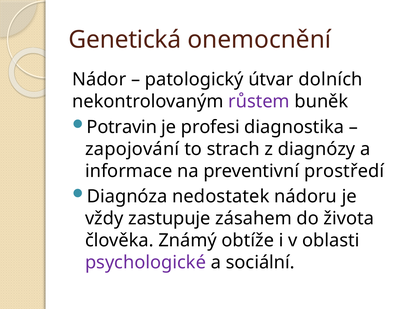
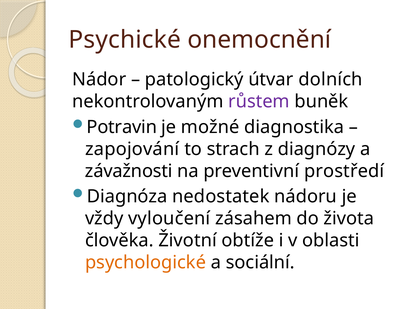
Genetická: Genetická -> Psychické (125, 40)
profesi: profesi -> možné (210, 127)
informace: informace -> závažnosti (129, 171)
zastupuje: zastupuje -> vyloučení (169, 218)
Známý: Známý -> Životní (188, 240)
psychologické colour: purple -> orange (146, 262)
